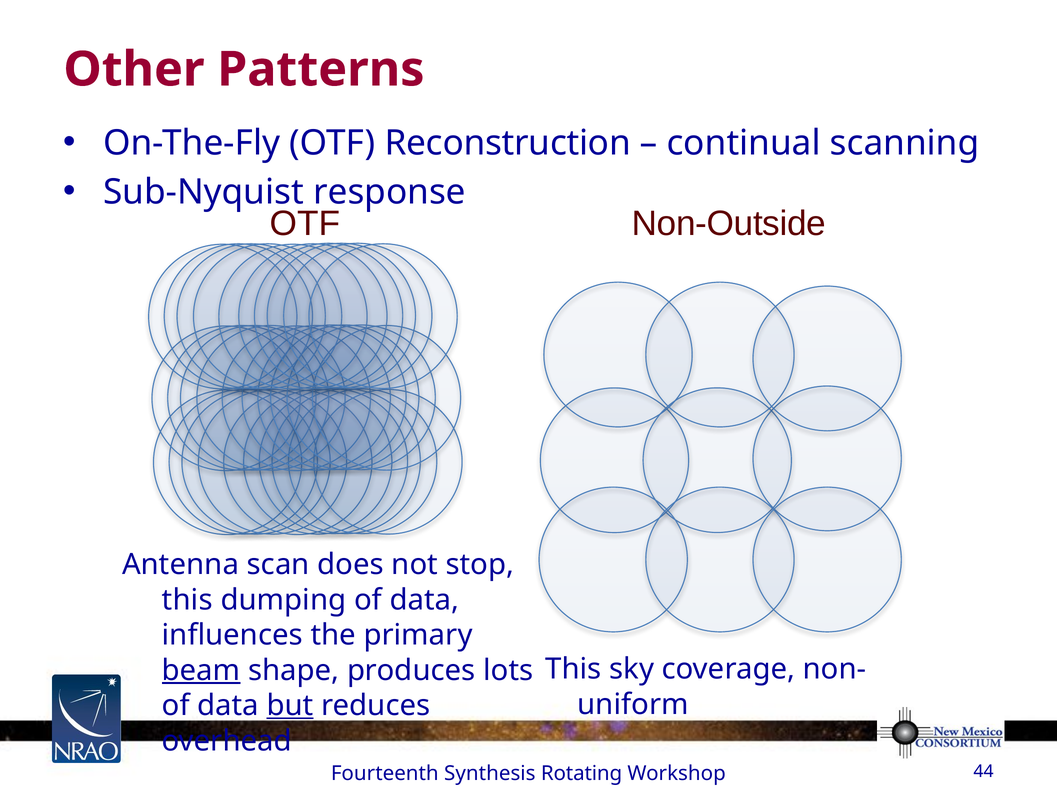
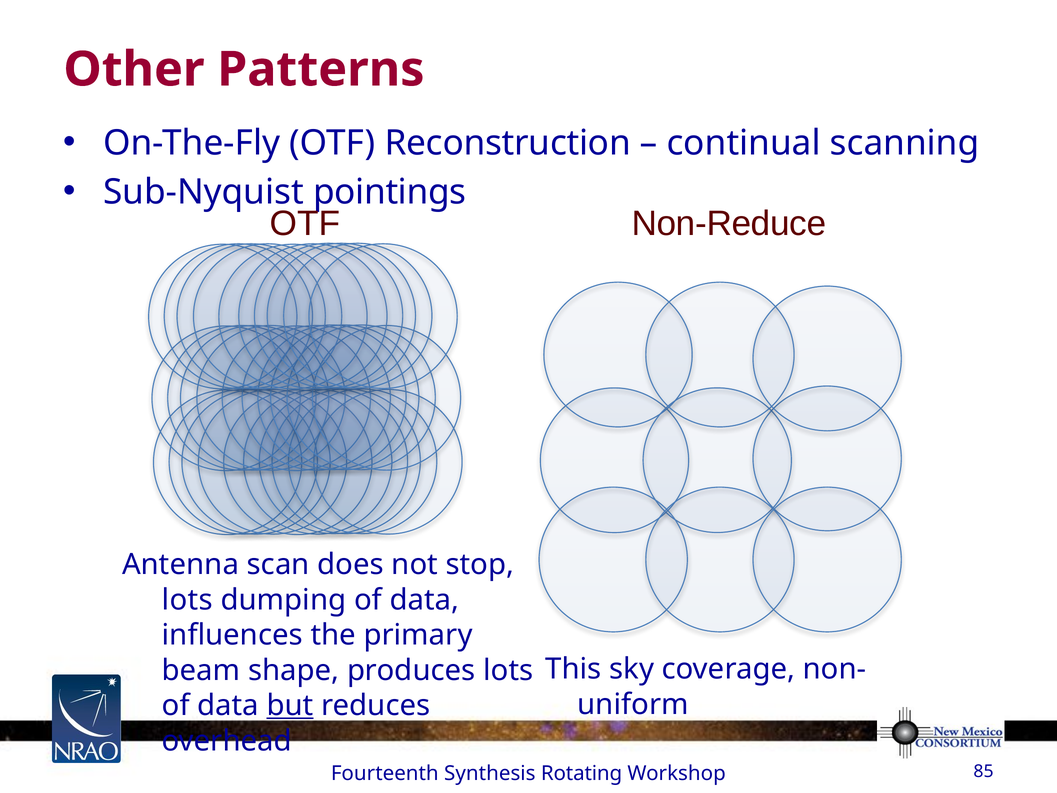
response: response -> pointings (390, 192)
Non-Outside: Non-Outside -> Non-Reduce (729, 224)
this: this -> lots (187, 600)
beam underline: present -> none (201, 670)
44: 44 -> 85 (984, 771)
